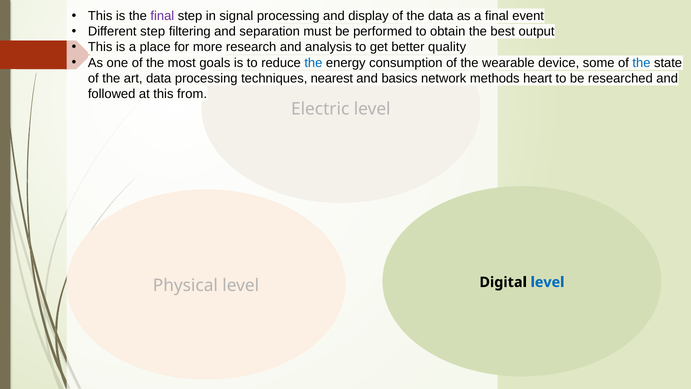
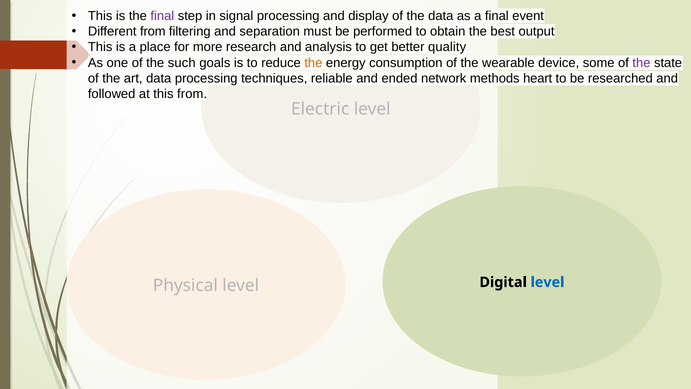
Different step: step -> from (153, 32)
most: most -> such (182, 63)
the colour: blue -> orange (313, 63)
the colour: blue -> purple (641, 63)
nearest: nearest -> reliable (332, 78)
basics: basics -> ended (399, 78)
